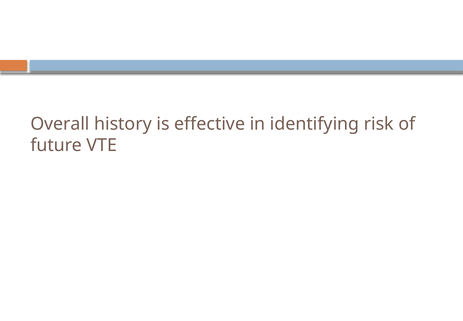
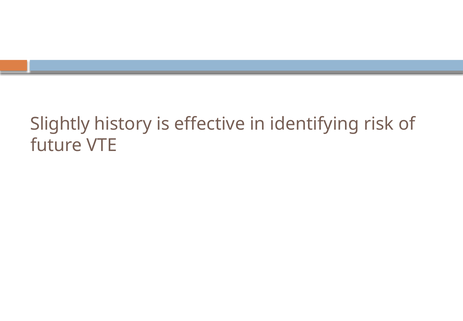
Overall: Overall -> Slightly (60, 124)
